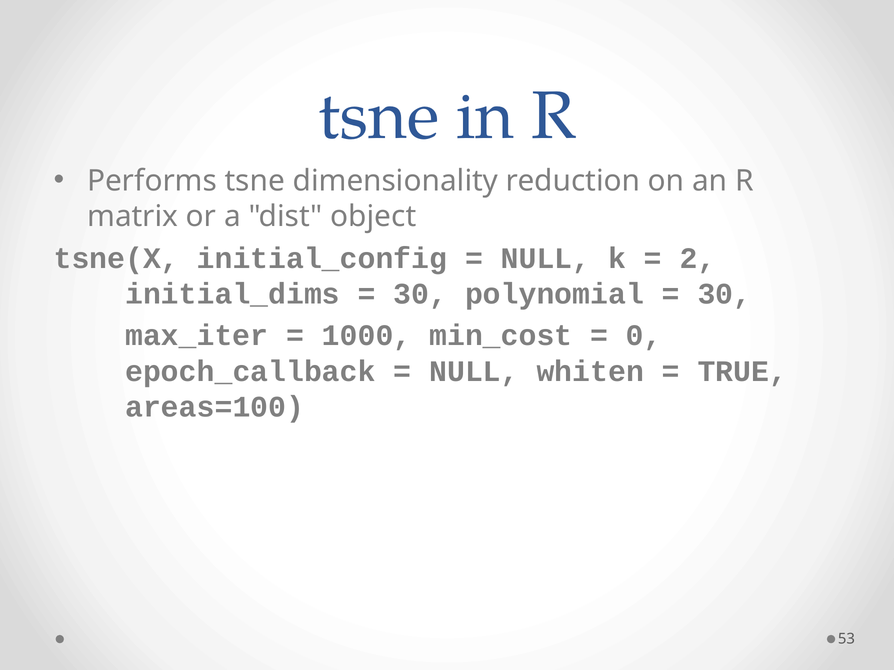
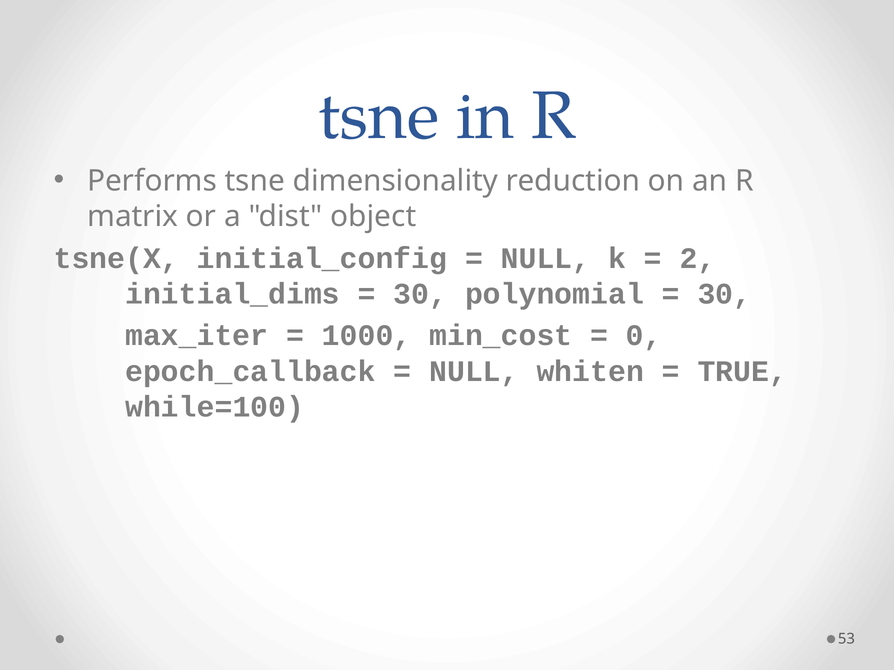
areas=100: areas=100 -> while=100 (215, 407)
